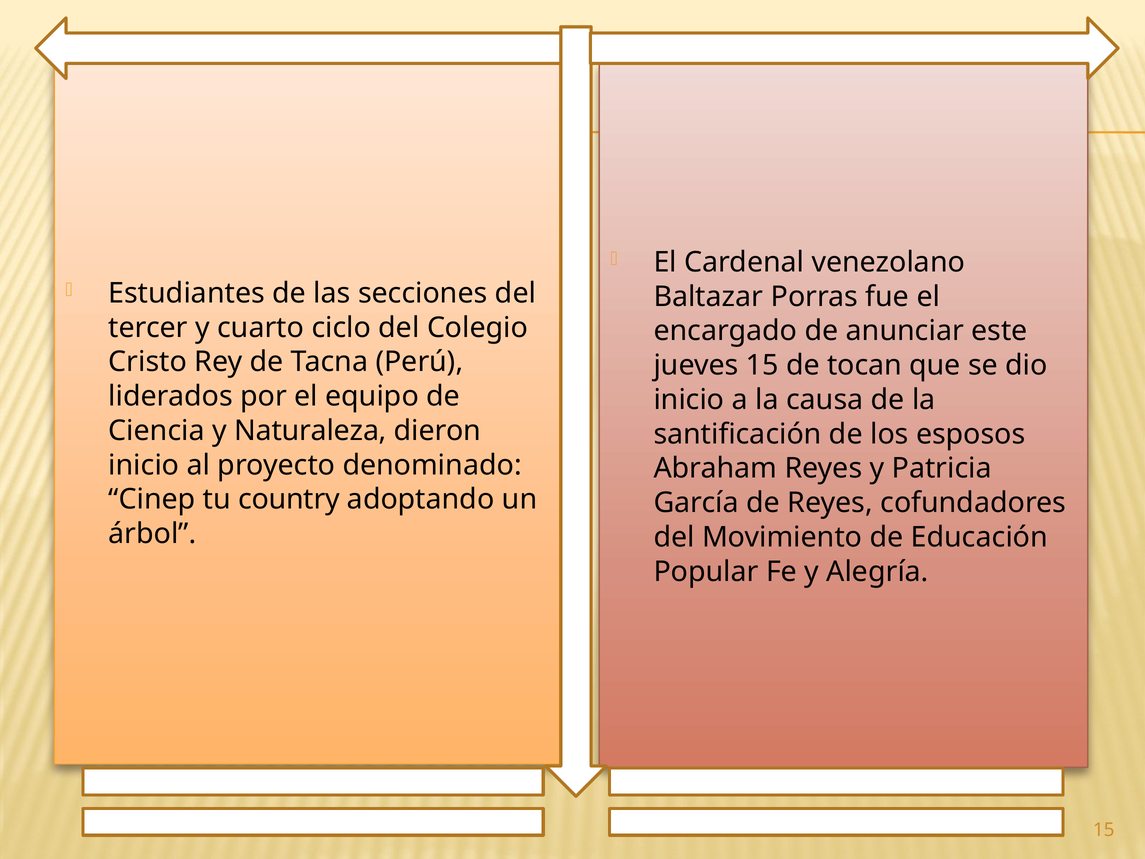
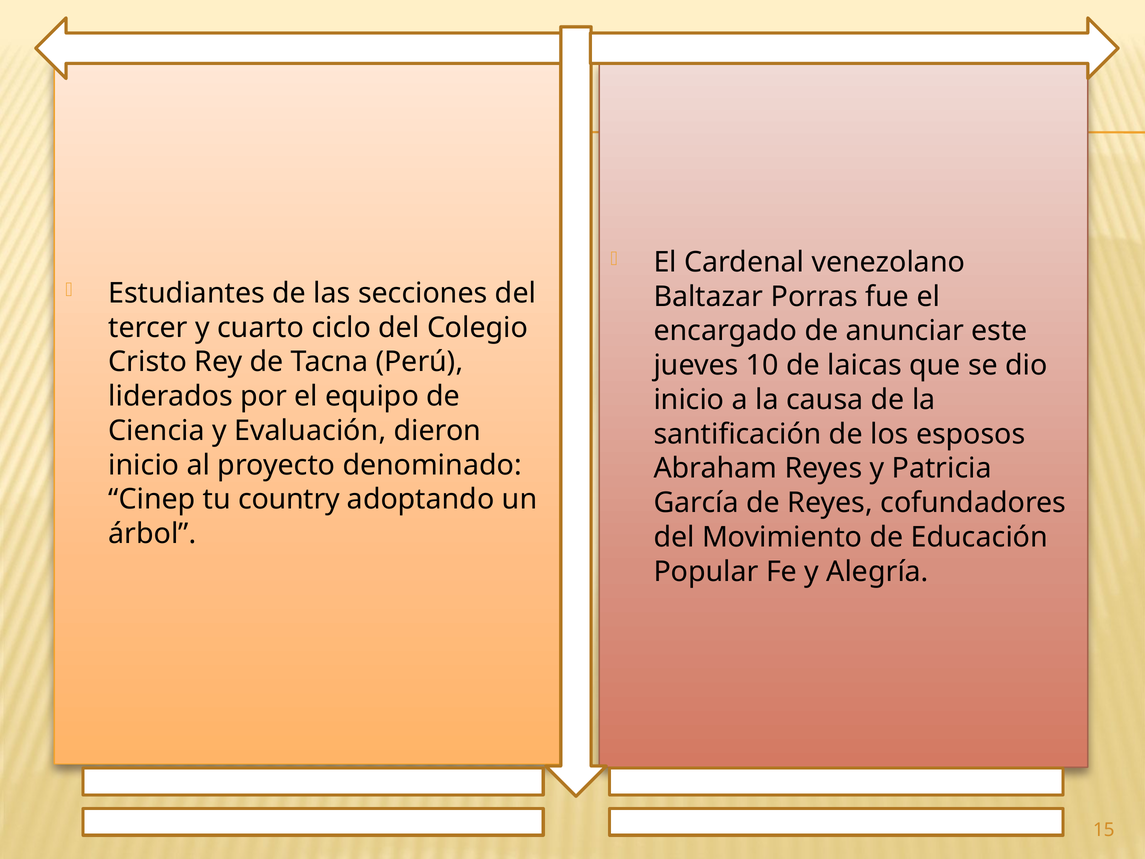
jueves 15: 15 -> 10 (762, 365)
tocan: tocan -> laicas (865, 365)
Naturaleza: Naturaleza -> Evaluación (310, 431)
